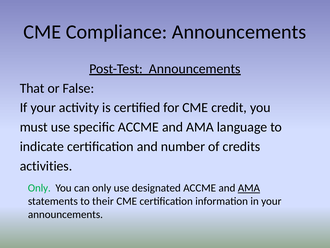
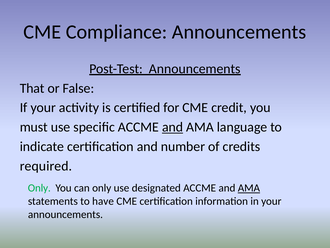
and underline: none -> present (173, 127)
activities: activities -> required (46, 166)
their: their -> have (103, 201)
